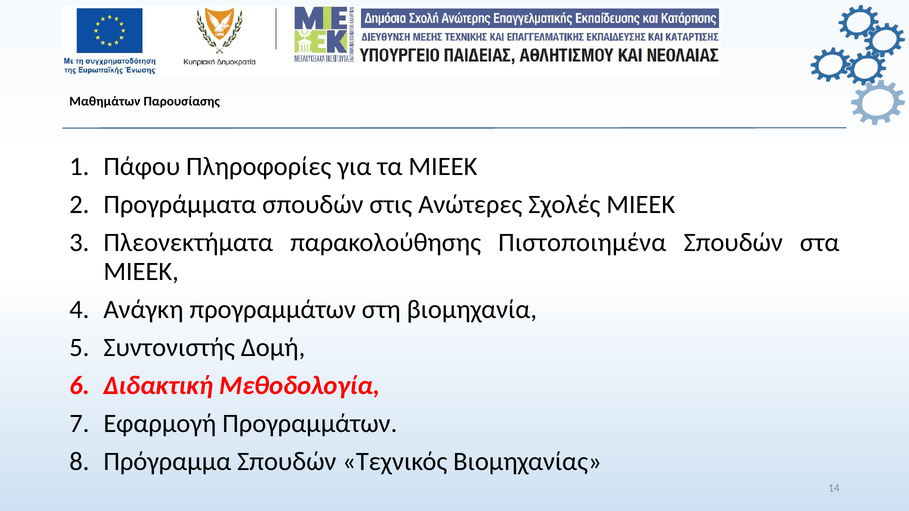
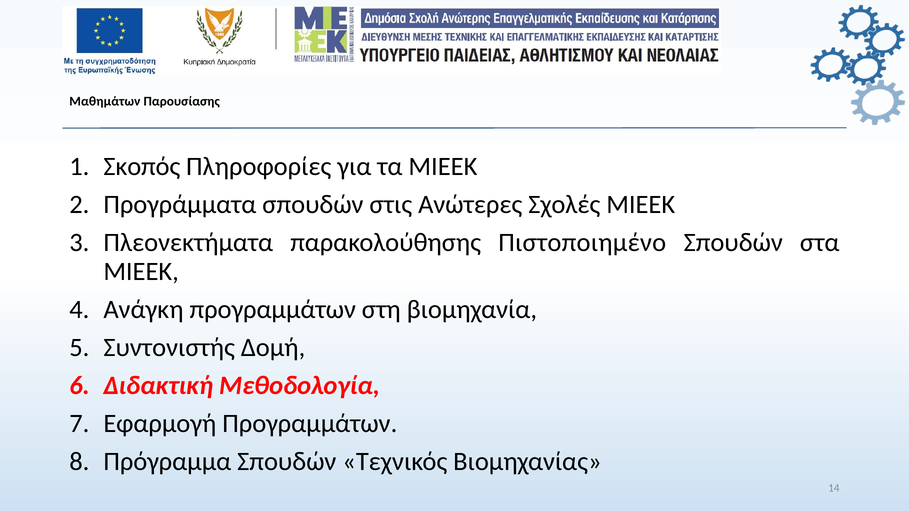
Πάφου: Πάφου -> Σκοπός (142, 167)
Πιστοποιημένα: Πιστοποιημένα -> Πιστοποιημένο (582, 243)
